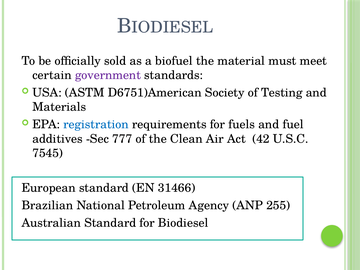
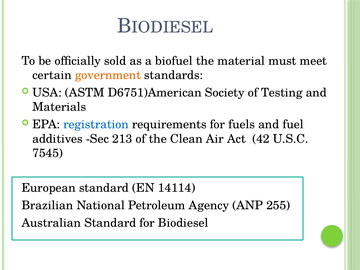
government colour: purple -> orange (108, 75)
777: 777 -> 213 (122, 139)
31466: 31466 -> 14114 (177, 188)
